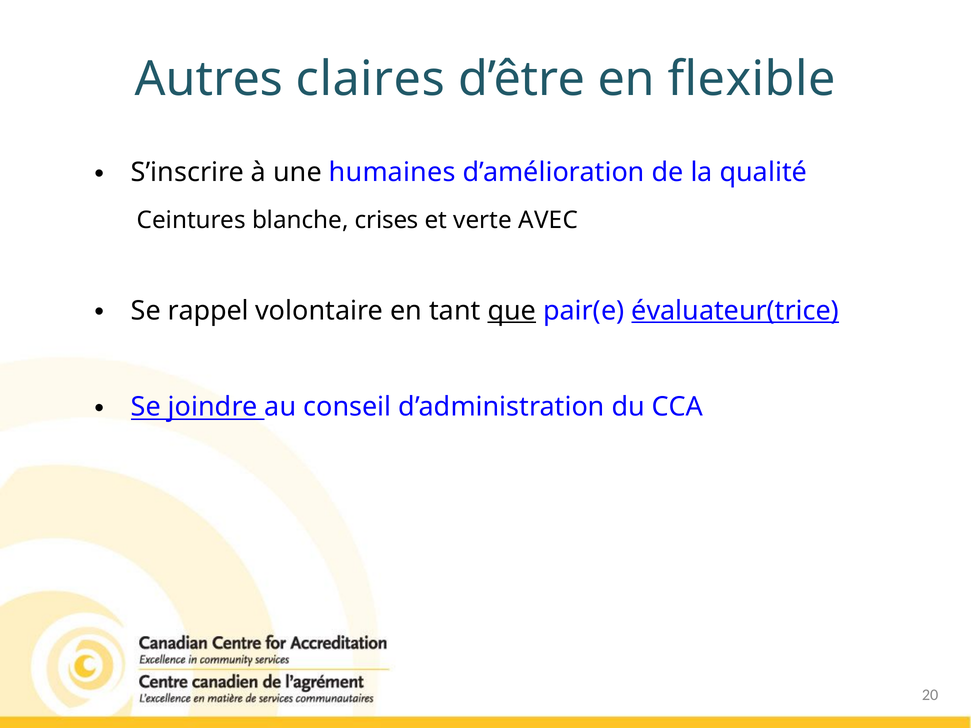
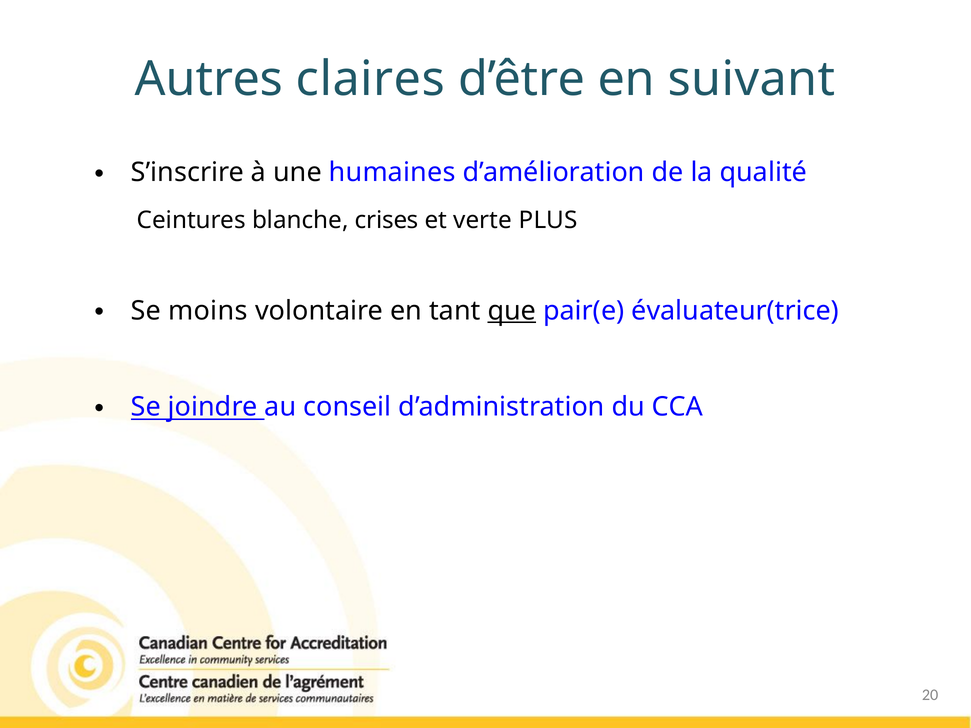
flexible: flexible -> suivant (751, 79)
AVEC: AVEC -> PLUS (548, 221)
rappel: rappel -> moins (208, 311)
évaluateur(trice underline: present -> none (735, 311)
